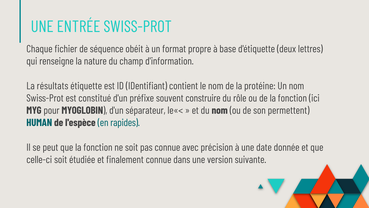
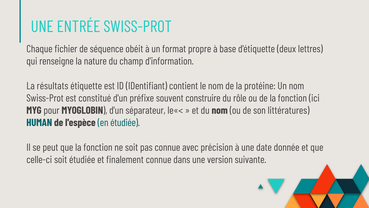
permettent: permettent -> littératures (289, 110)
en rapides: rapides -> étudiée (125, 123)
